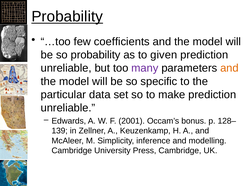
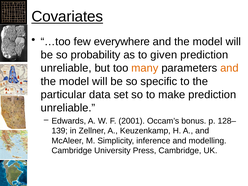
Probability: Probability -> Covariates (67, 17)
coefficients: coefficients -> everywhere (122, 42)
many colour: purple -> orange (145, 68)
